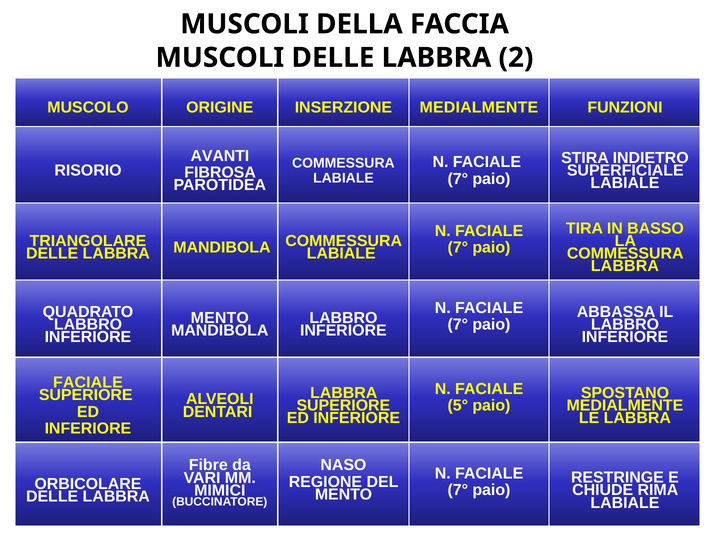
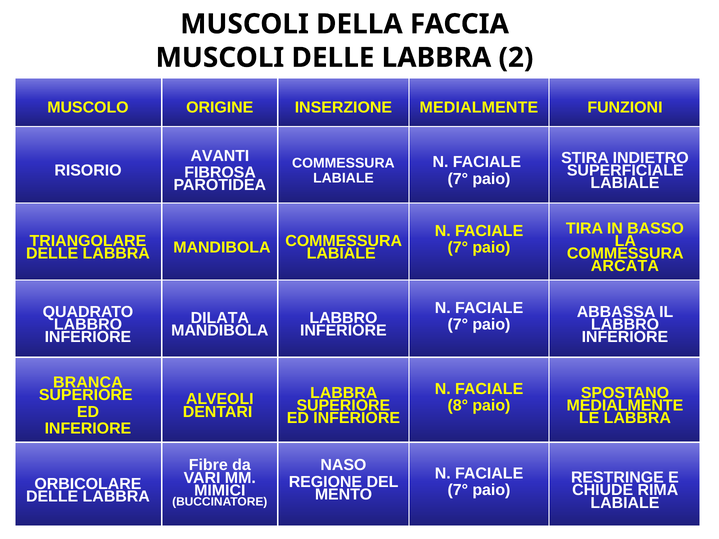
LABBRA: LABBRA -> ARCATA (625, 266)
MENTO: MENTO -> DILATA (220, 318)
FACIALE: FACIALE -> BRANCA (88, 383)
5°: 5° -> 8° (458, 406)
